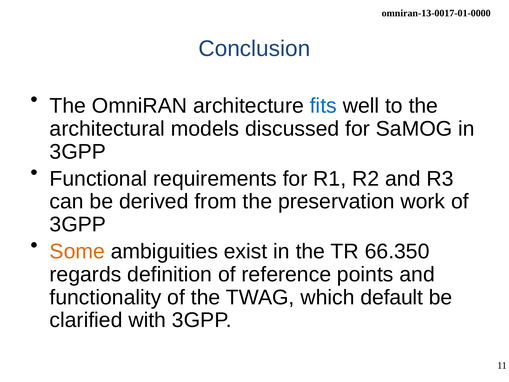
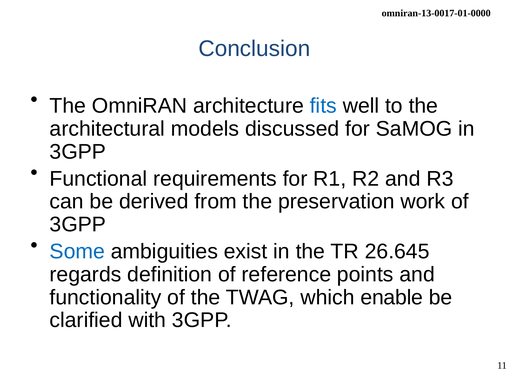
Some colour: orange -> blue (77, 251)
66.350: 66.350 -> 26.645 (397, 251)
default: default -> enable (392, 297)
